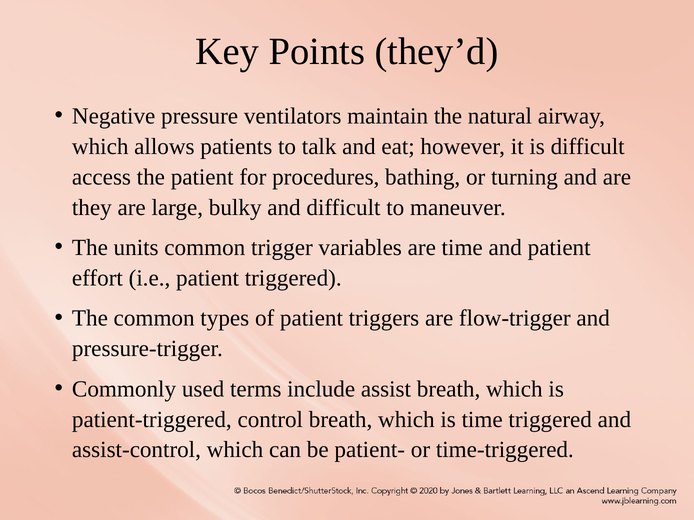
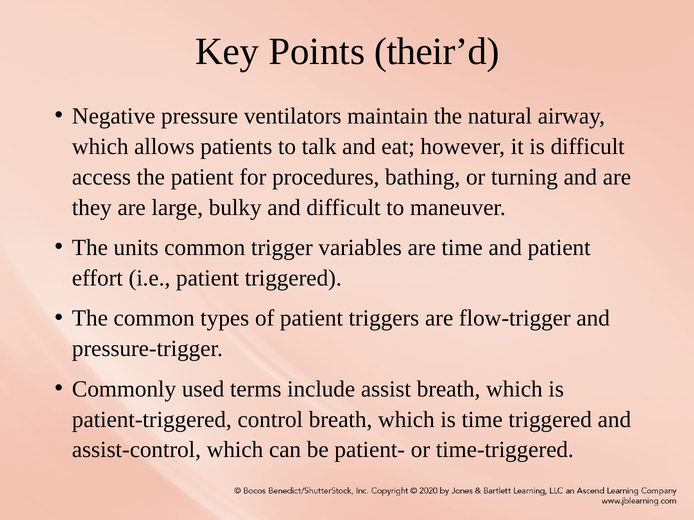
they’d: they’d -> their’d (437, 51)
